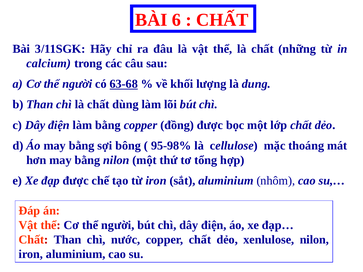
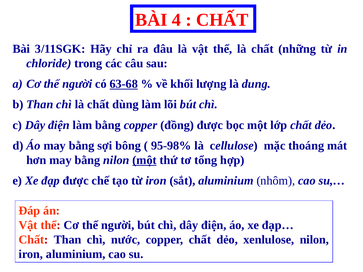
6: 6 -> 4 (177, 20)
calcium: calcium -> chloride (49, 63)
một underline: none -> present (145, 160)
